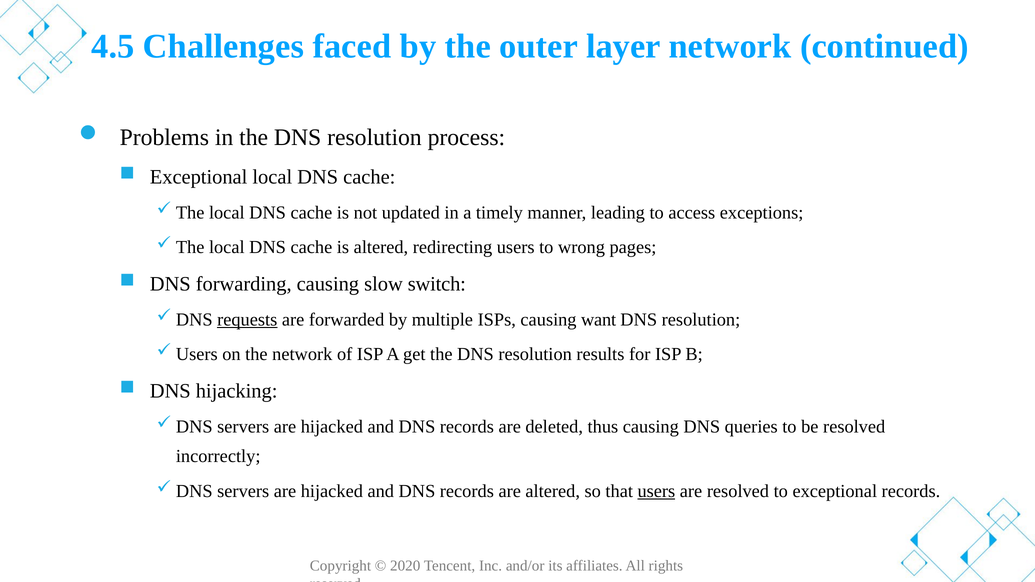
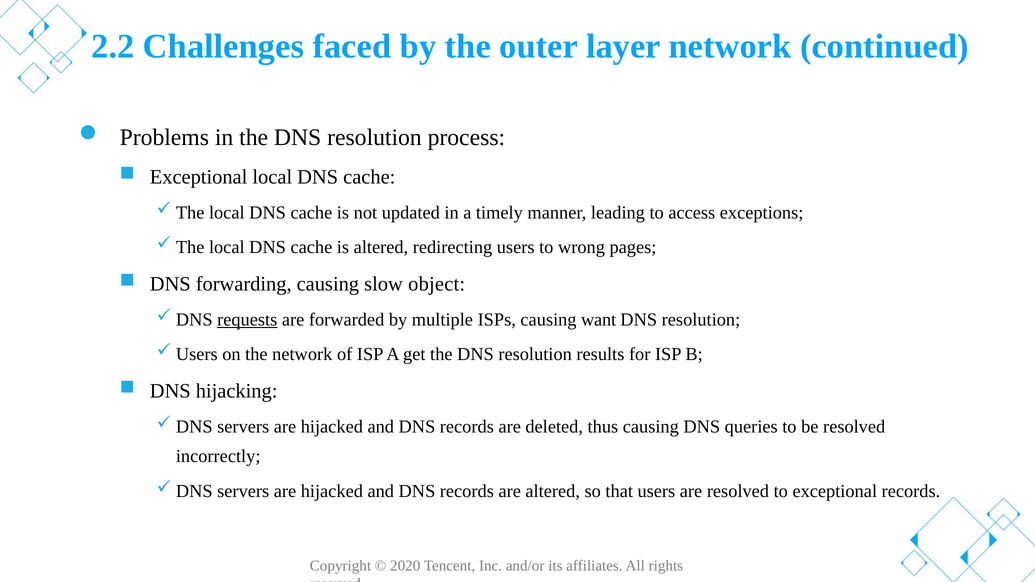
4.5: 4.5 -> 2.2 (113, 46)
switch: switch -> object (437, 284)
users underline: present -> none (656, 491)
